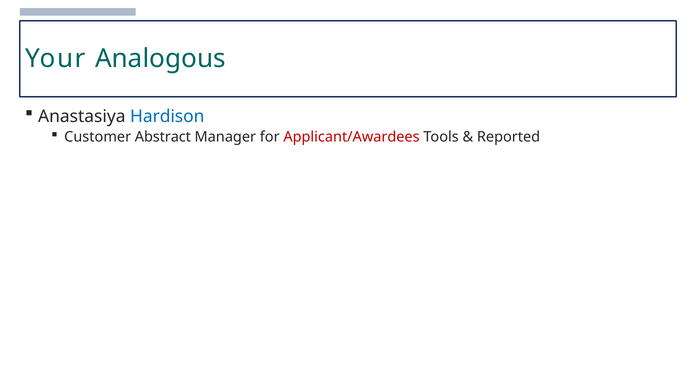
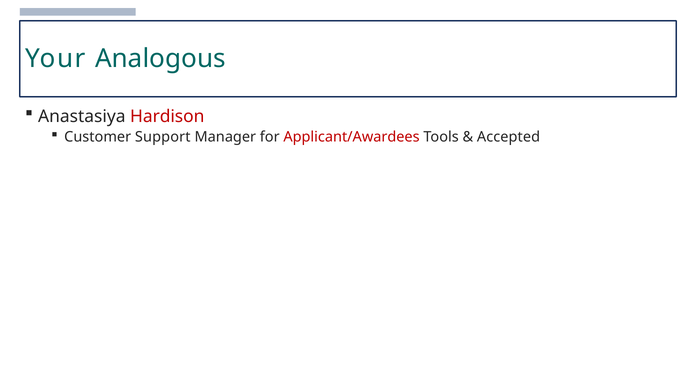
Hardison colour: blue -> red (167, 116)
Abstract: Abstract -> Support (163, 137)
Reported: Reported -> Accepted (509, 137)
